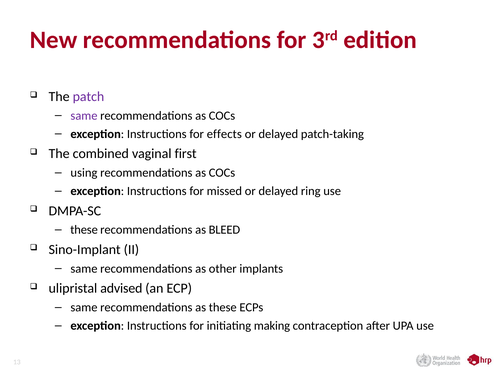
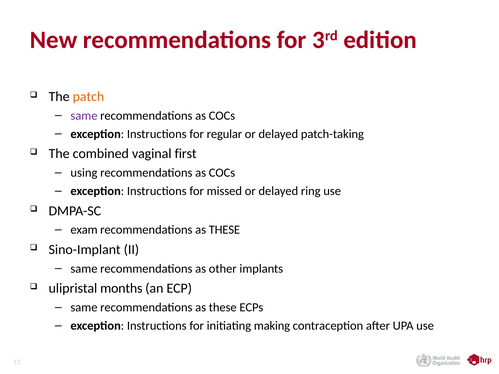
patch colour: purple -> orange (88, 97)
effects: effects -> regular (224, 134)
these: these -> exam (84, 230)
BLEED: BLEED -> THESE (224, 230)
advised: advised -> months (121, 289)
